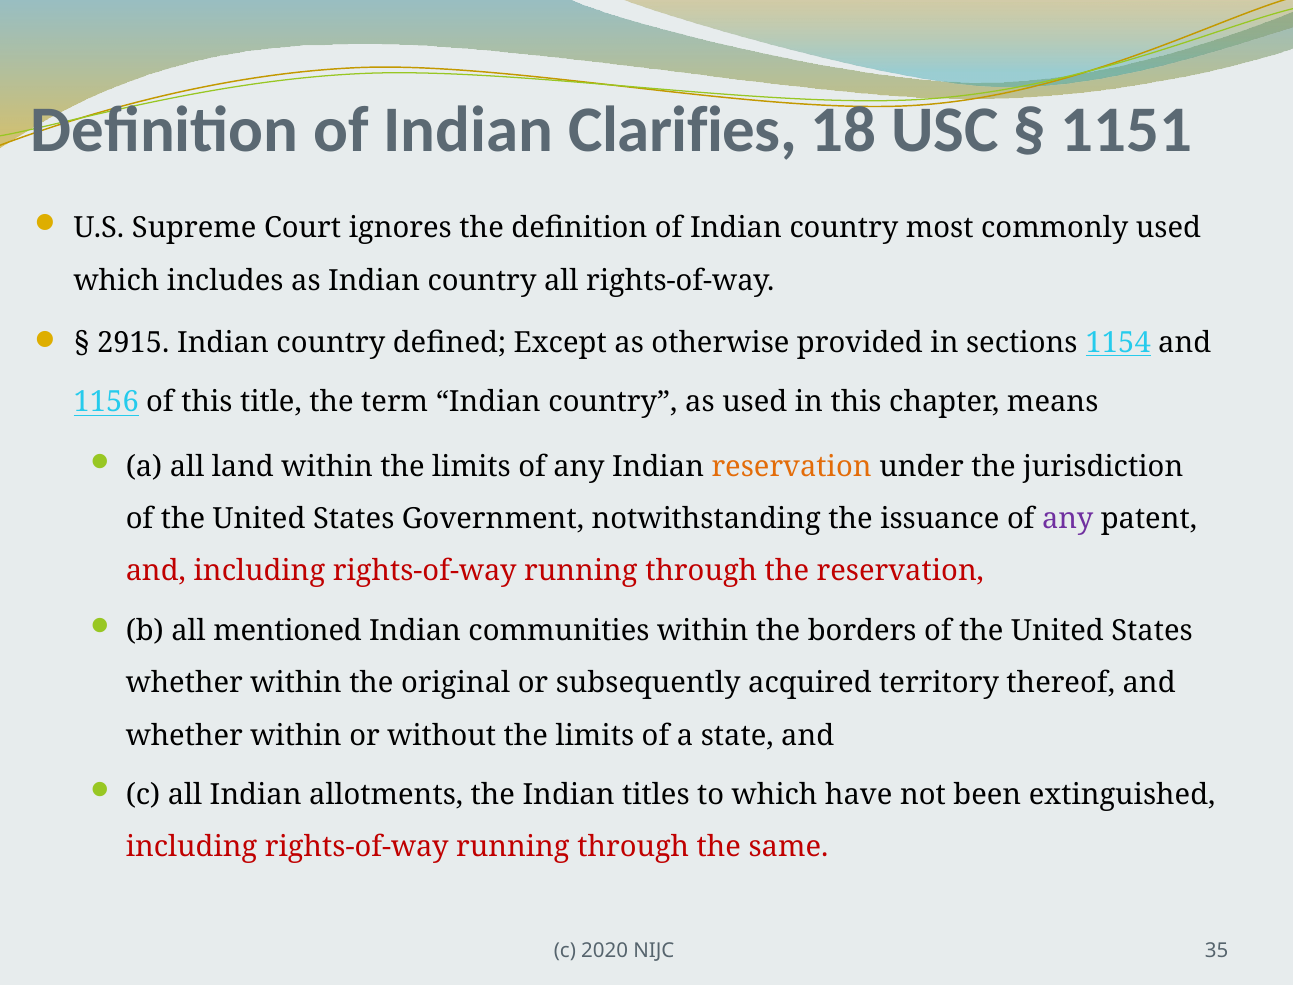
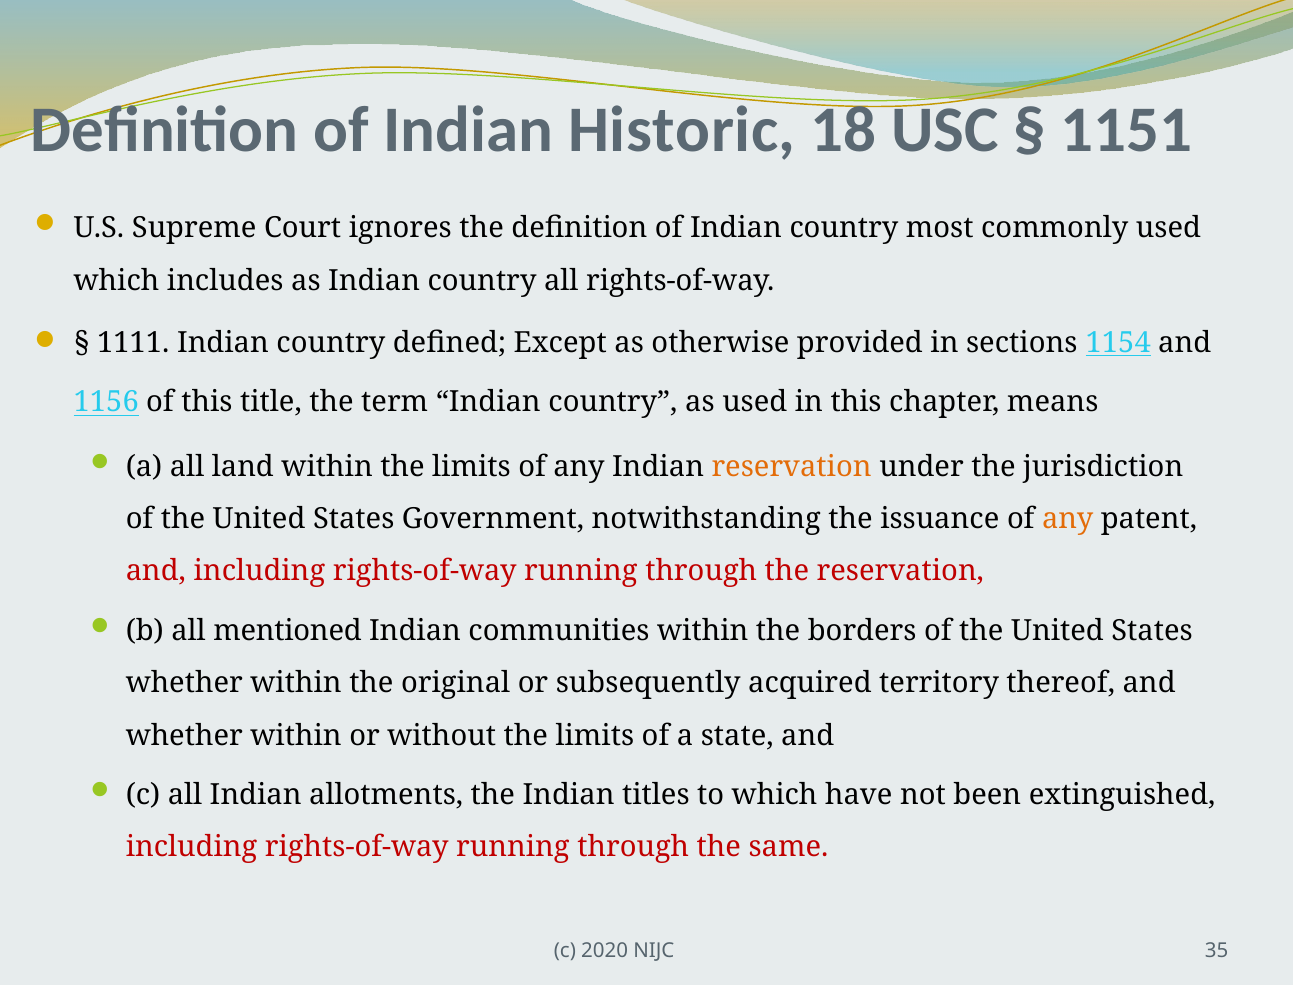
Clarifies: Clarifies -> Historic (682, 130)
2915: 2915 -> 1111 (133, 342)
any colour: purple -> orange (1068, 519)
